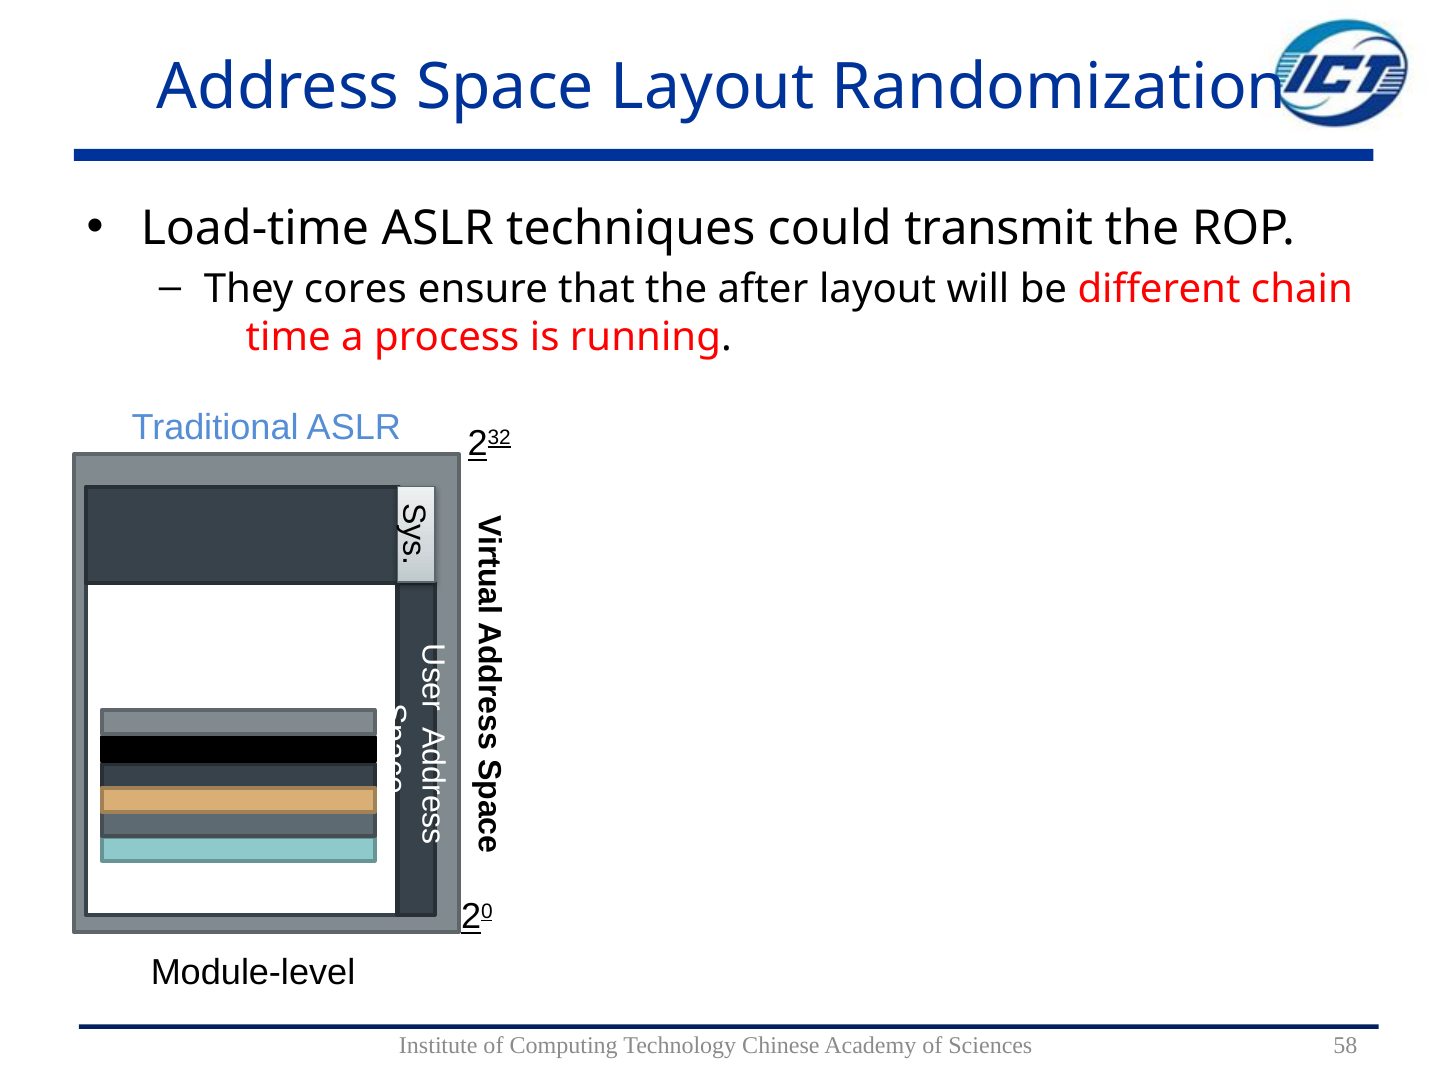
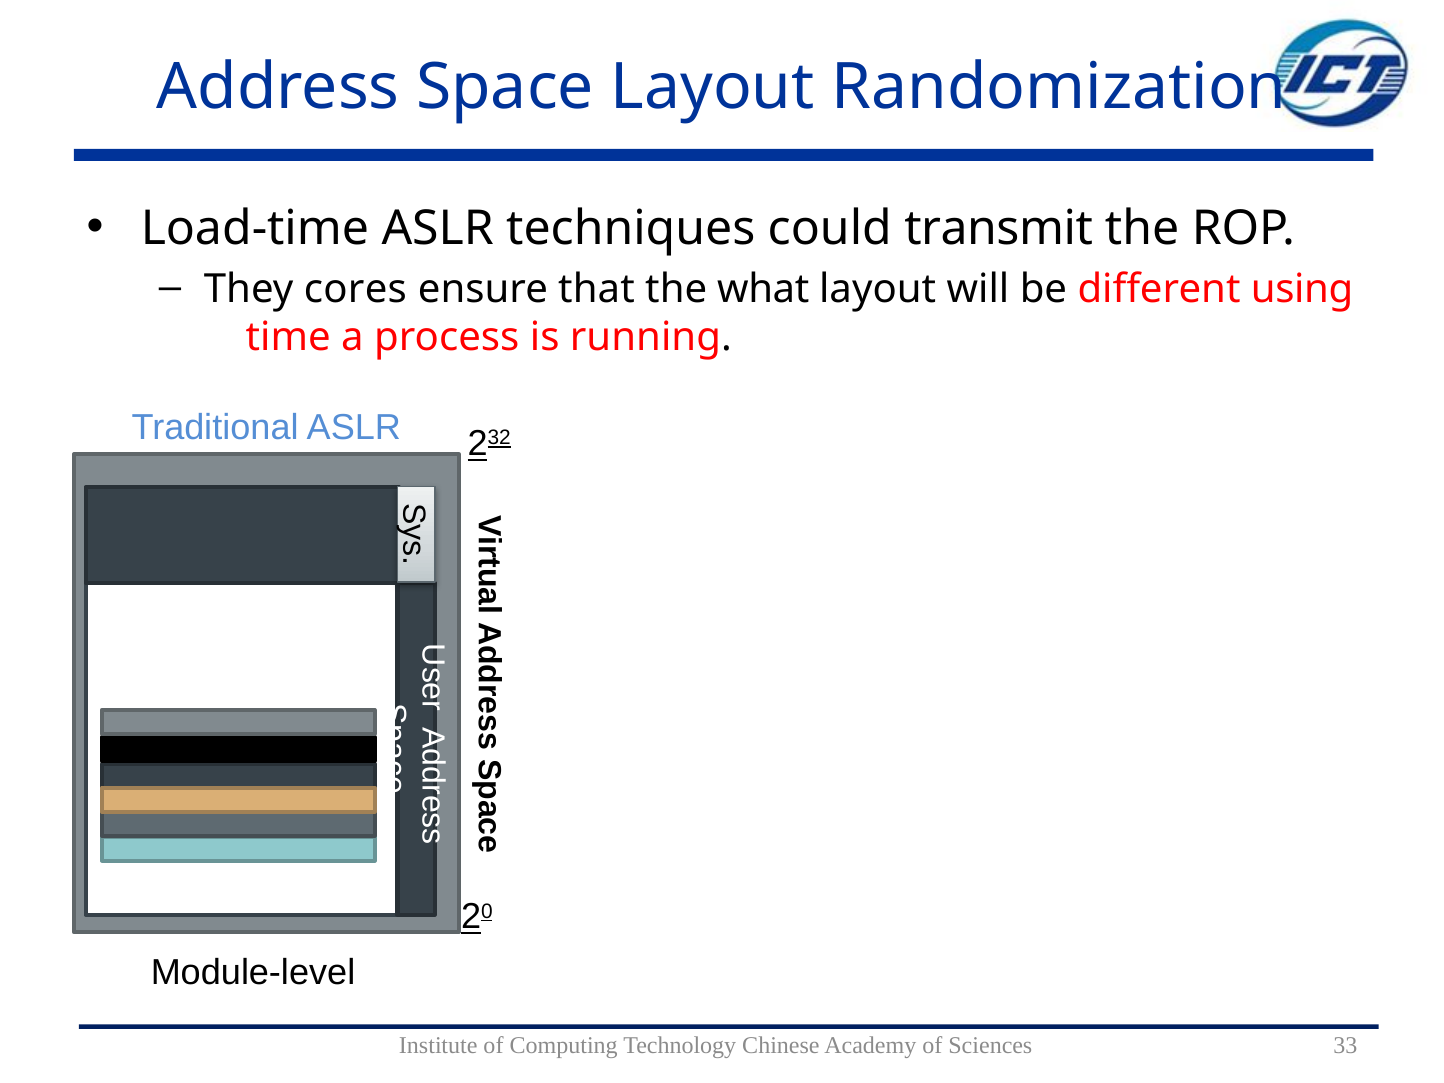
after: after -> what (763, 289)
chain: chain -> using (1302, 289)
58: 58 -> 33 (1345, 1046)
